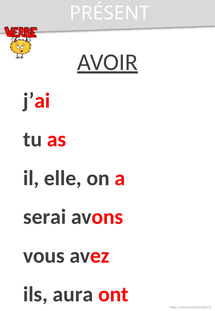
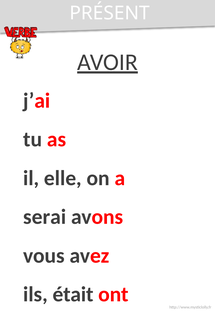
aura: aura -> était (73, 294)
